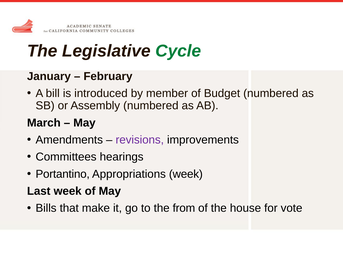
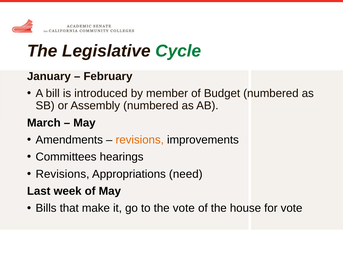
revisions colour: purple -> orange (140, 140)
Portantino: Portantino -> Revisions (63, 174)
Appropriations week: week -> need (186, 174)
the from: from -> vote (184, 208)
